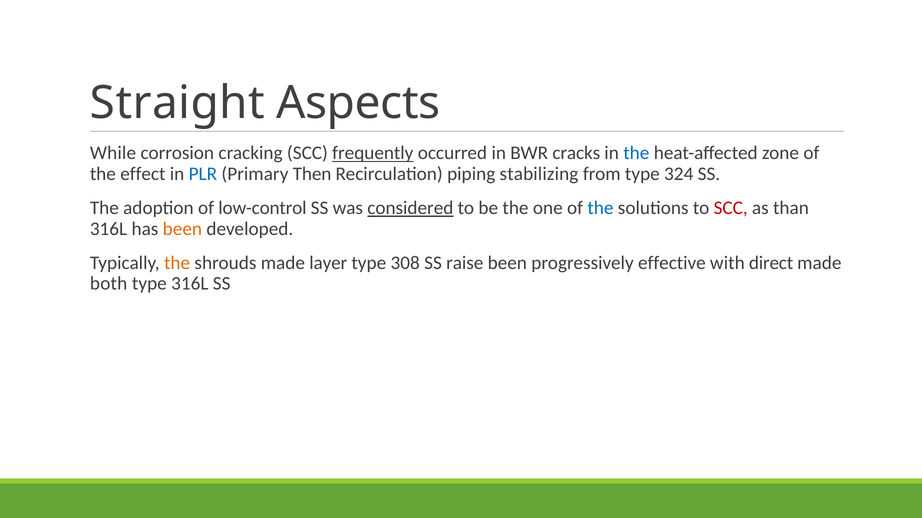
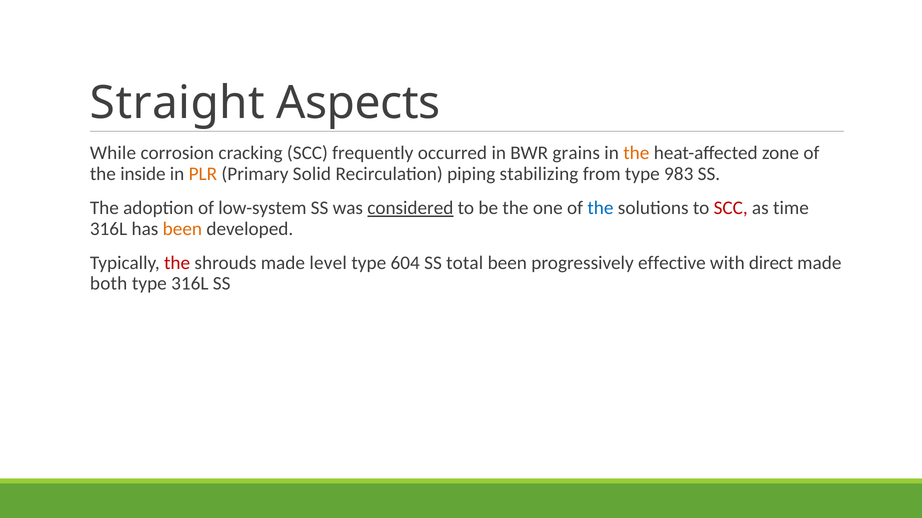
frequently underline: present -> none (373, 153)
cracks: cracks -> grains (576, 153)
the colour: blue -> orange (636, 153)
effect: effect -> inside (143, 174)
PLR colour: blue -> orange (203, 174)
Then: Then -> Solid (312, 174)
324: 324 -> 983 (679, 174)
low-control: low-control -> low-system (262, 208)
than: than -> time (791, 208)
the colour: orange -> red (177, 263)
layer: layer -> level (328, 263)
308: 308 -> 604 (405, 263)
raise: raise -> total (465, 263)
